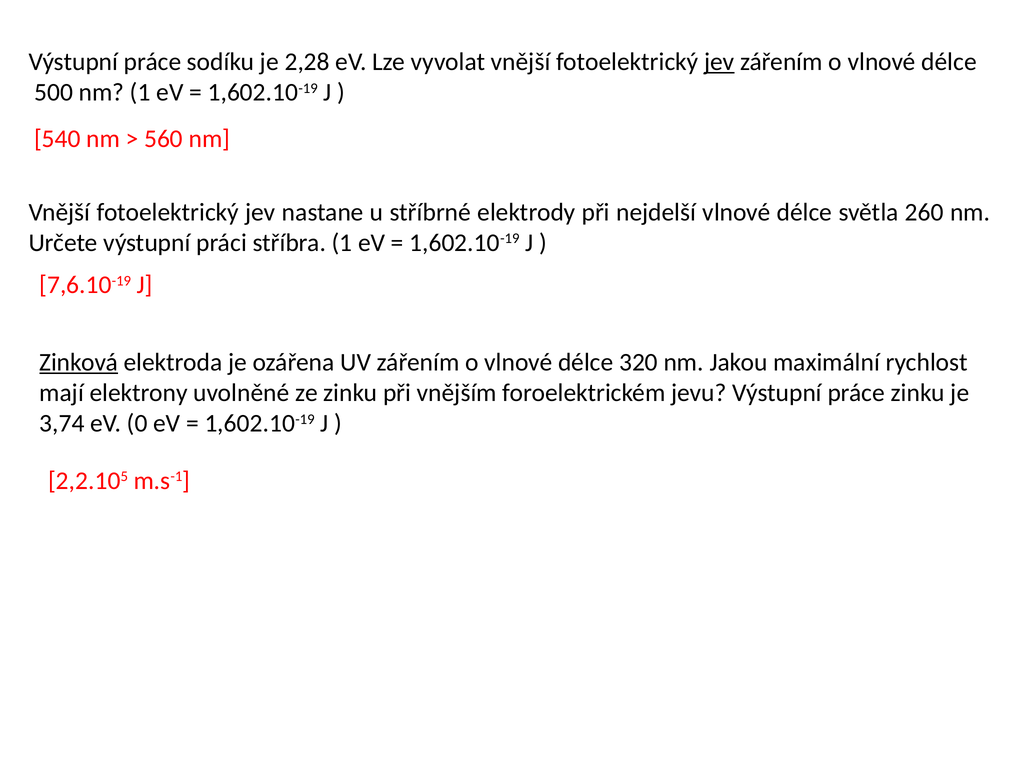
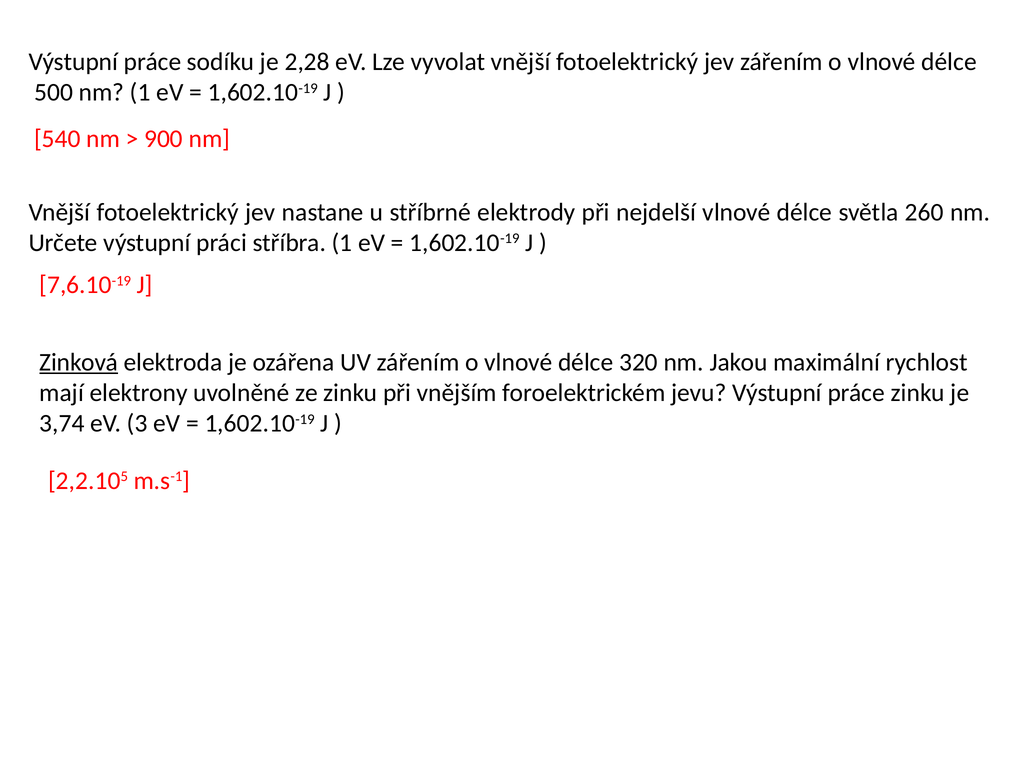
jev underline: present -> none (719, 62)
560: 560 -> 900 (164, 139)
0: 0 -> 3 (137, 423)
